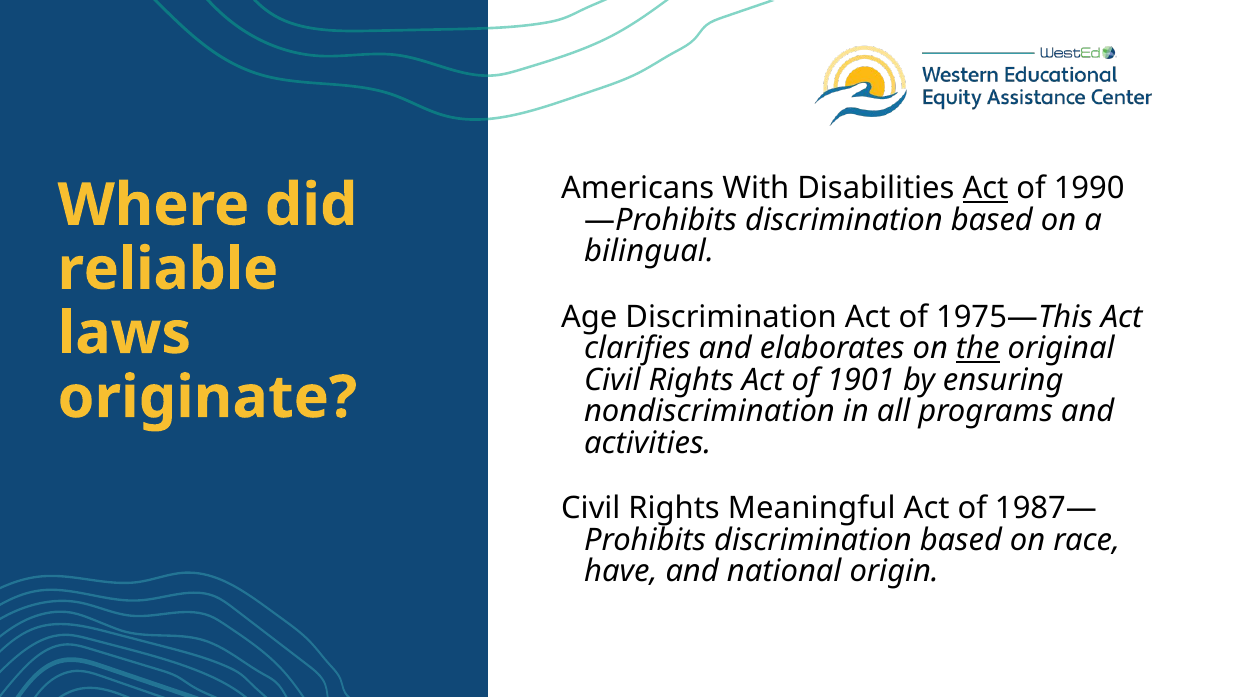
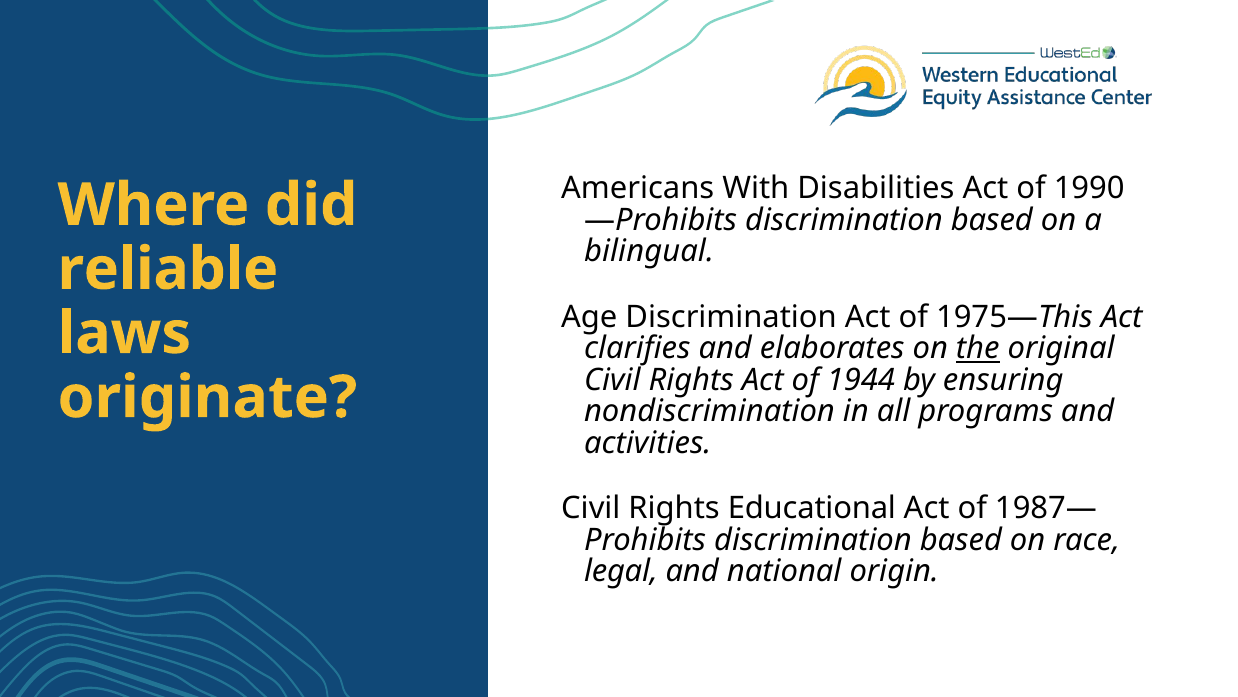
Act underline: present -> none (985, 188)
1901: 1901 -> 1944 (861, 380)
Meaningful: Meaningful -> Educational (812, 508)
have: have -> legal (621, 571)
